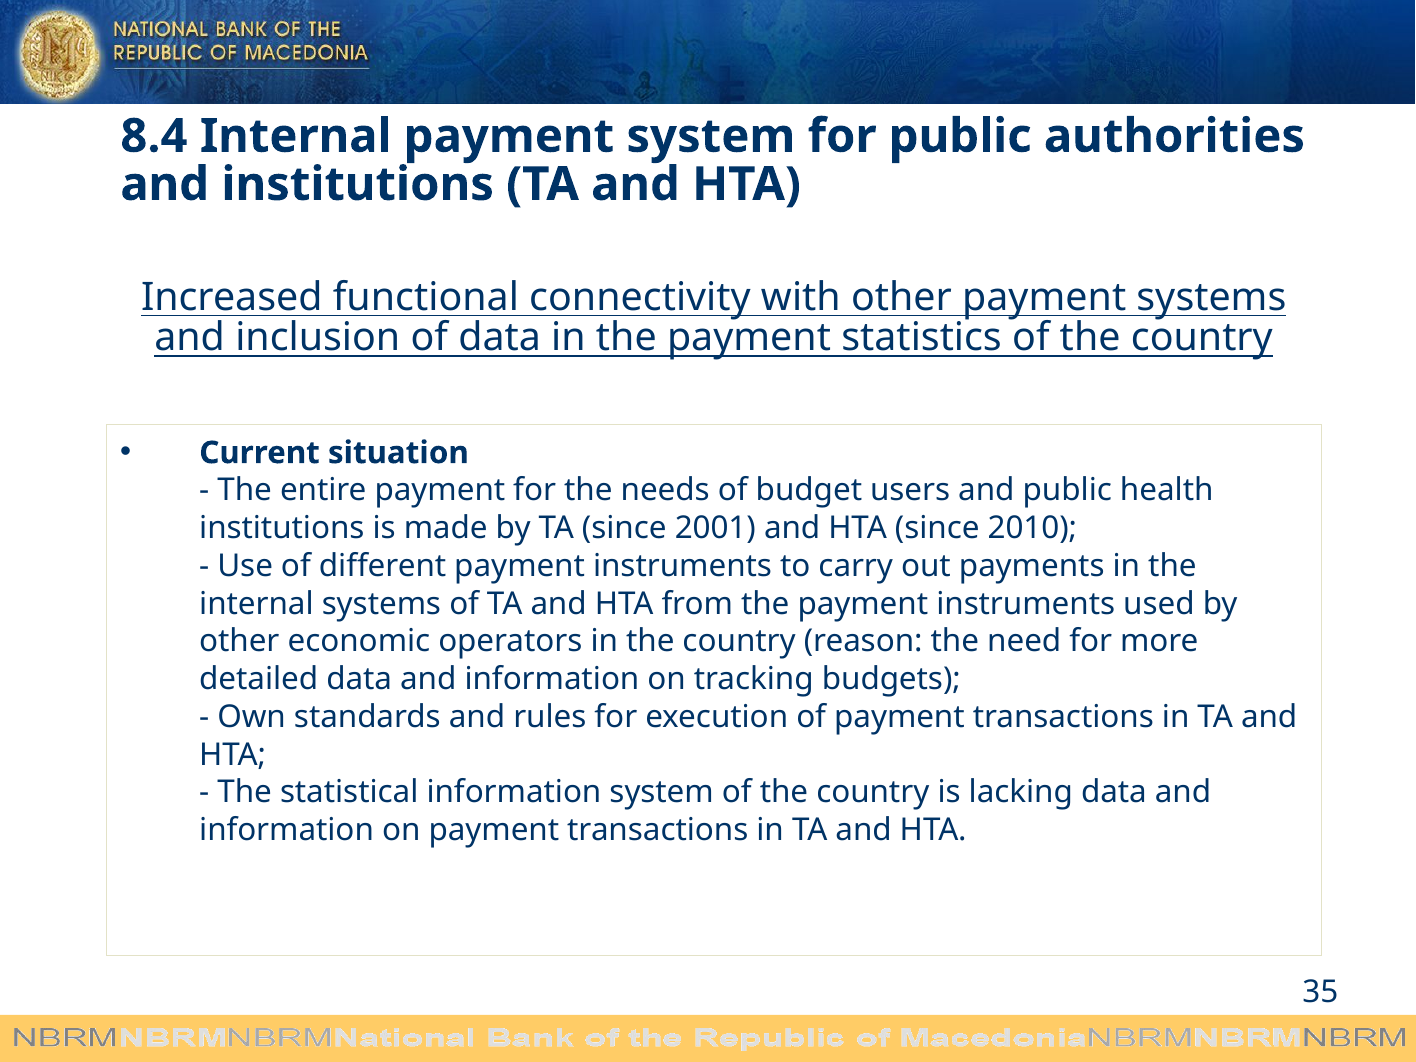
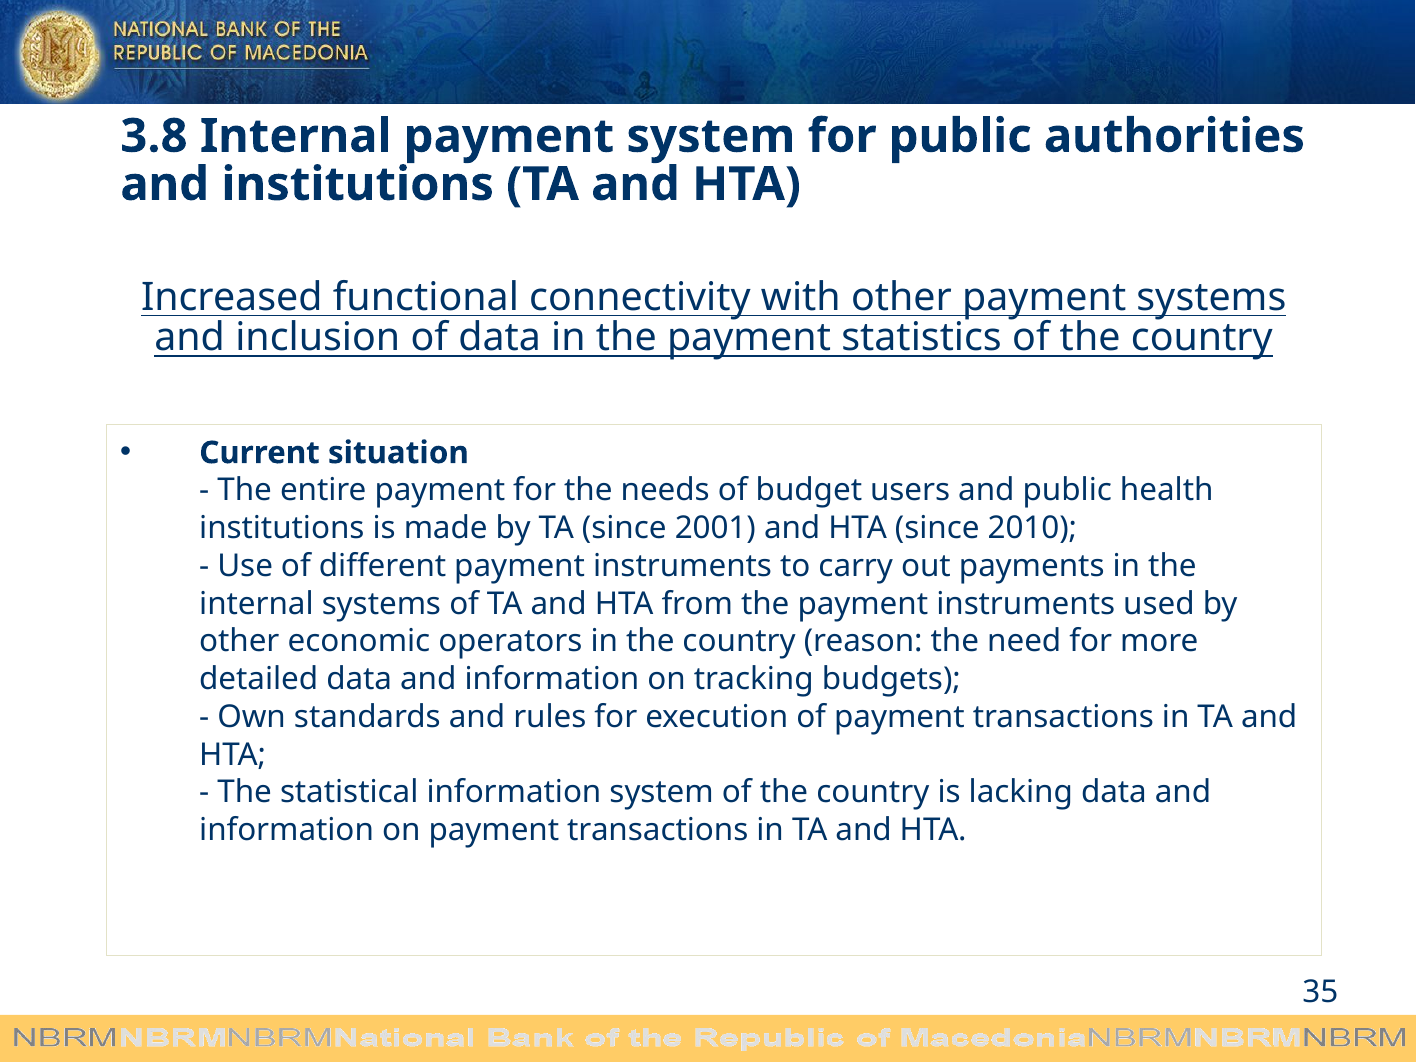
8.4: 8.4 -> 3.8 (154, 136)
